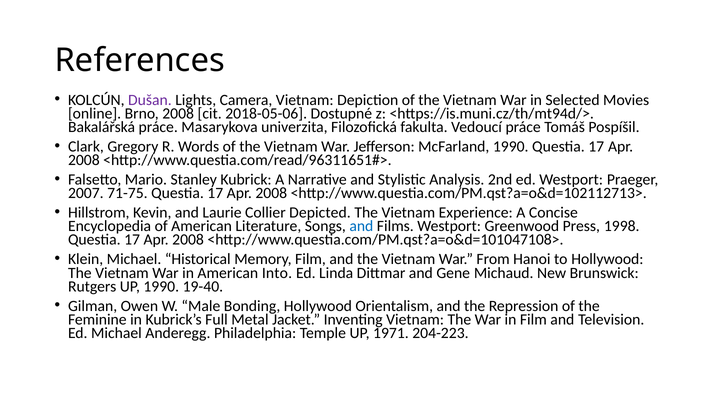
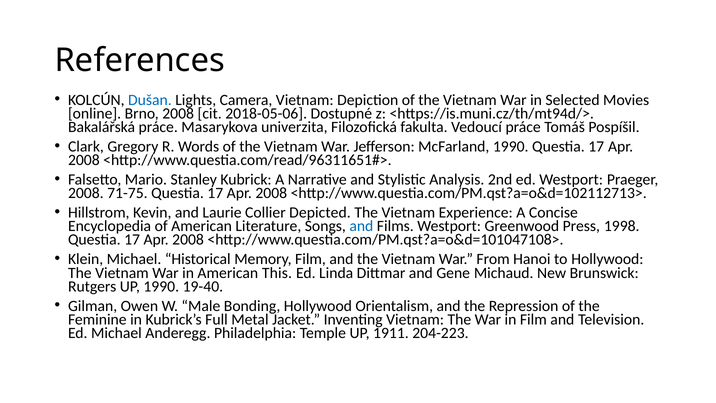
Dušan colour: purple -> blue (150, 100)
2007: 2007 -> 2008 (86, 193)
Into: Into -> This (277, 273)
1971: 1971 -> 1911 (391, 333)
